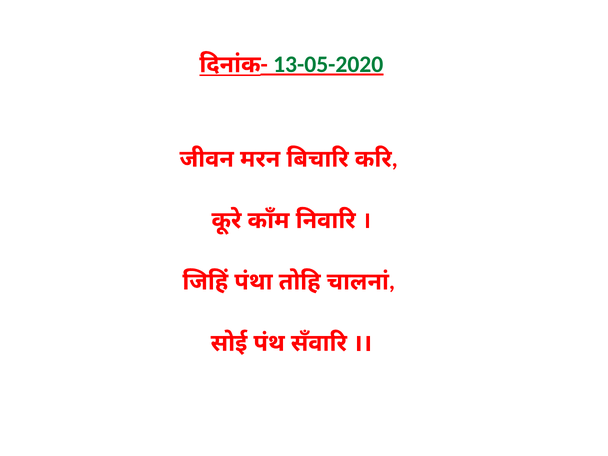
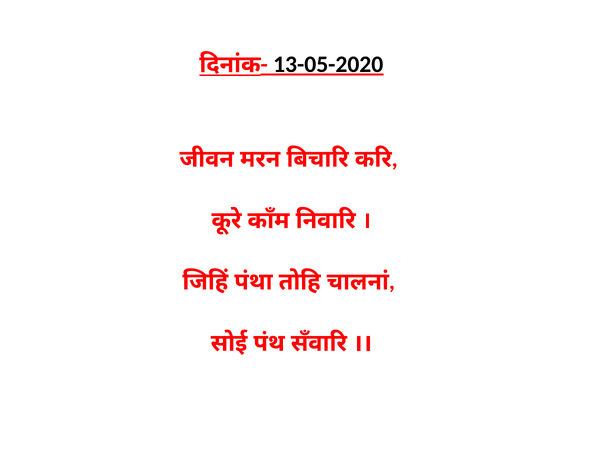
13-05-2020 colour: green -> black (328, 64)
